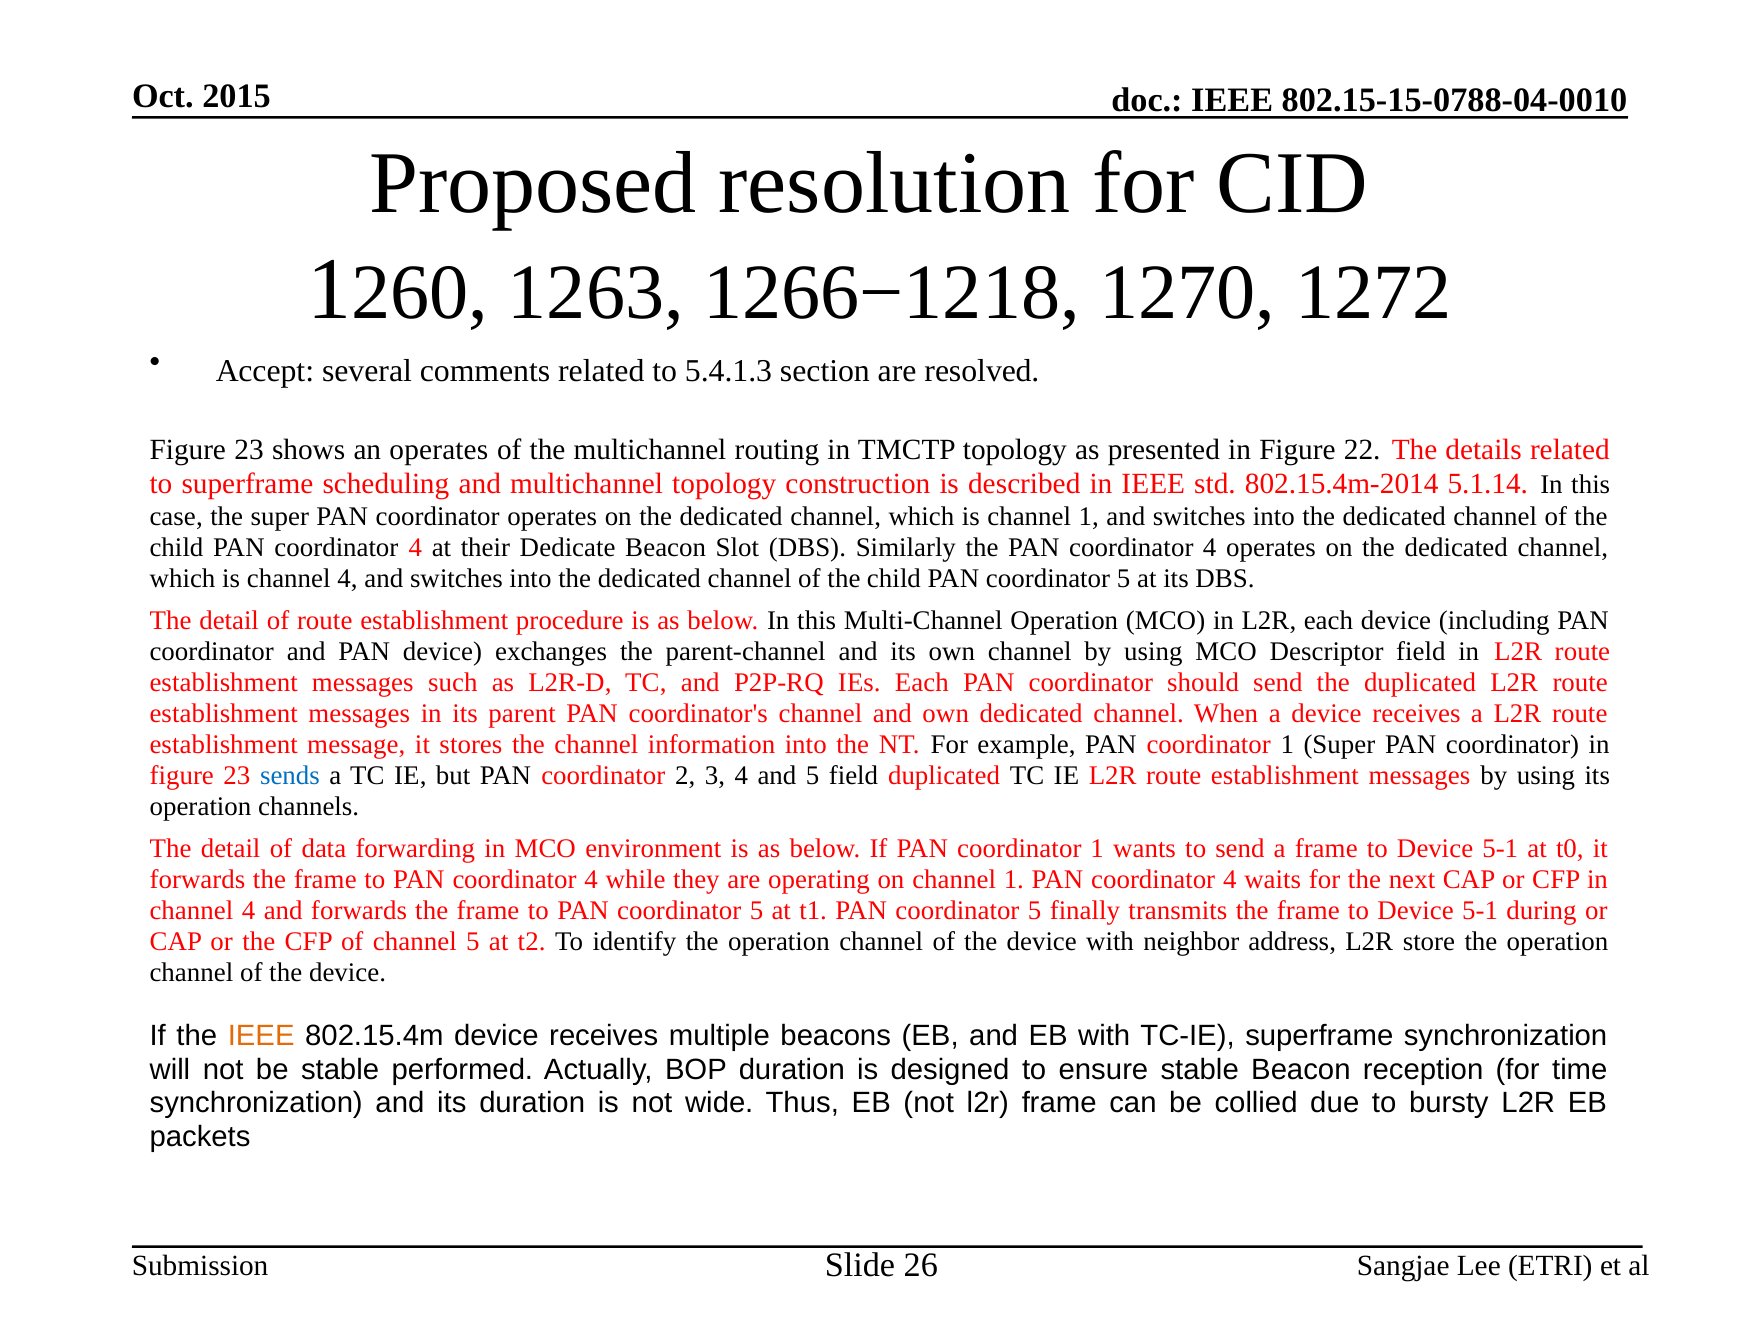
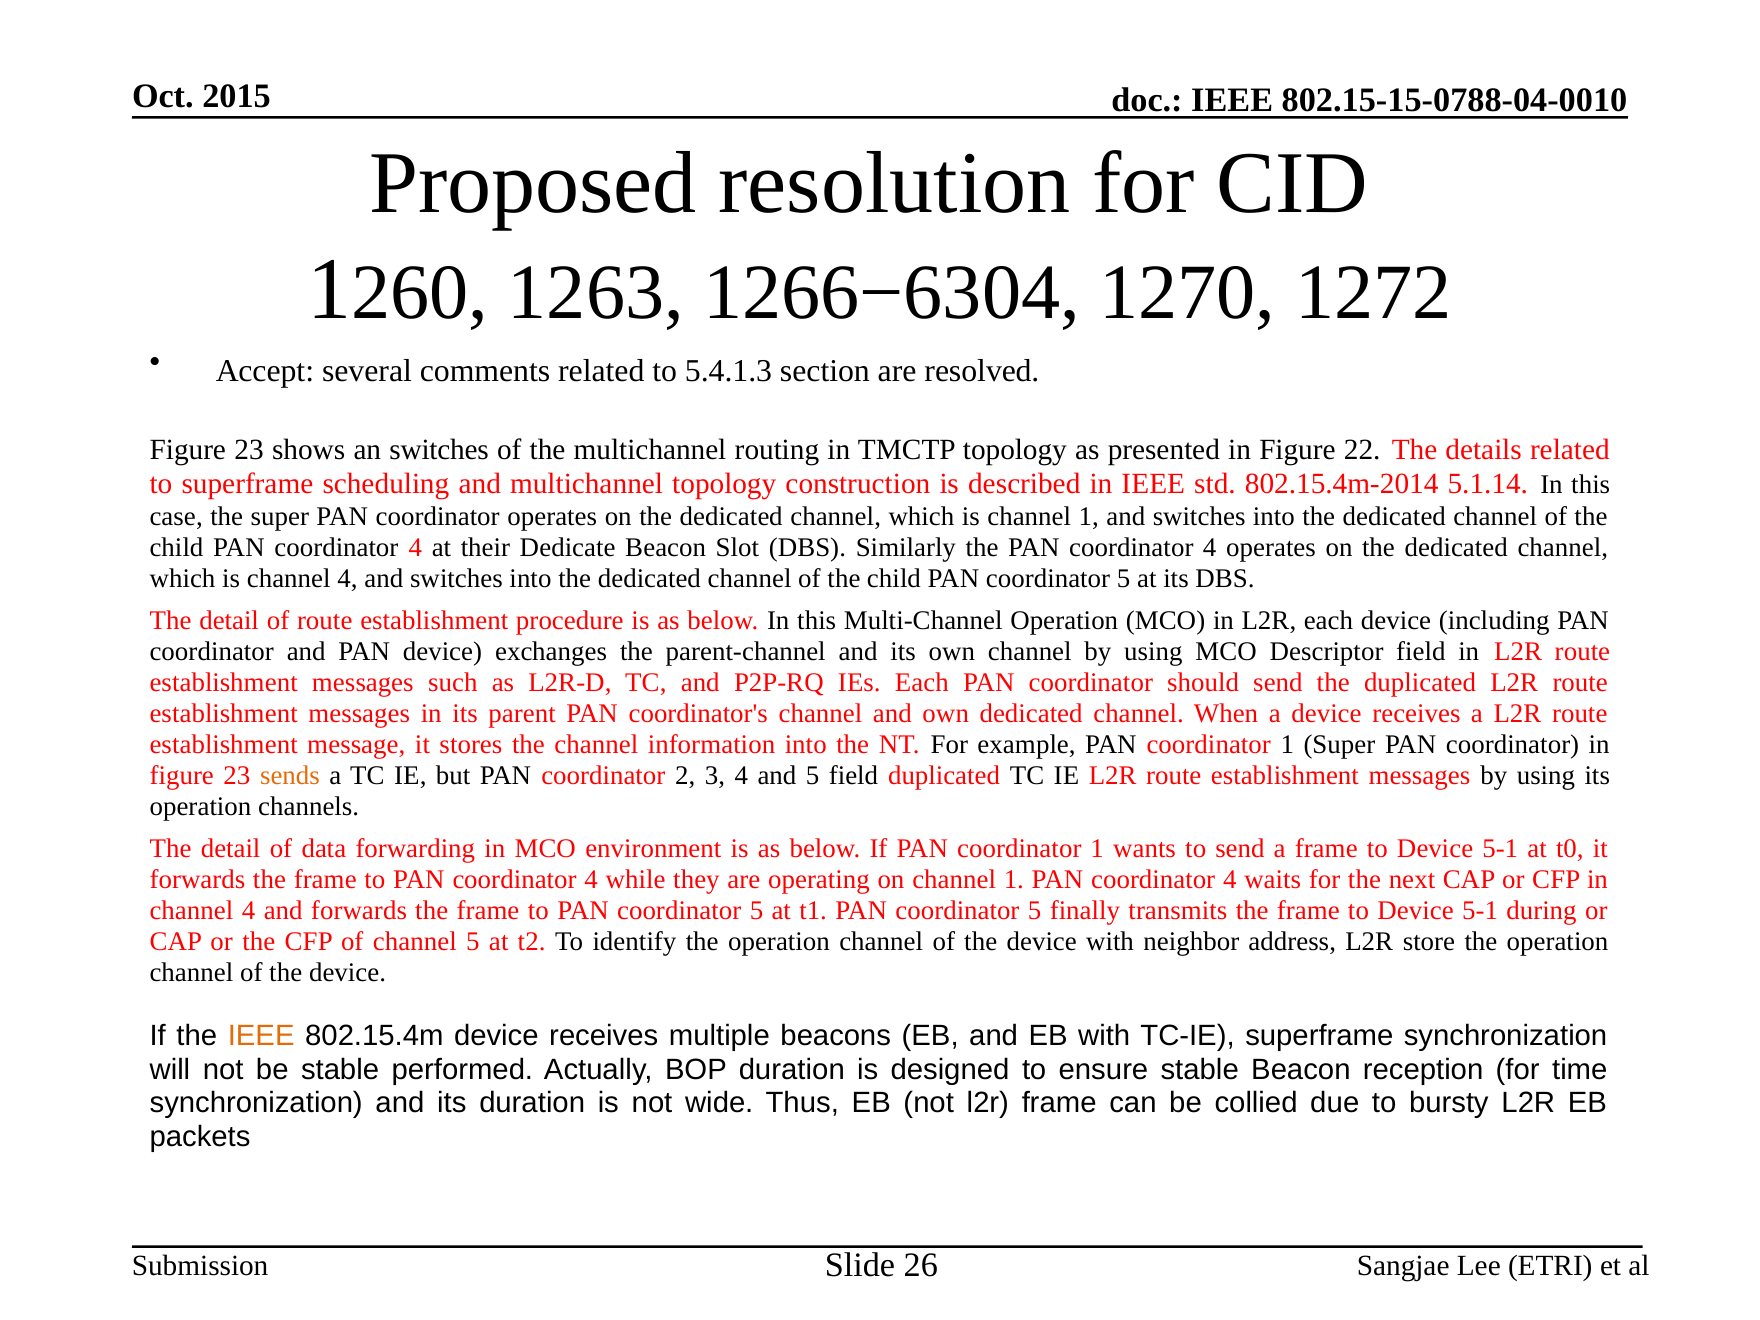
1266−1218: 1266−1218 -> 1266−6304 (892, 292)
an operates: operates -> switches (439, 450)
sends colour: blue -> orange (290, 776)
